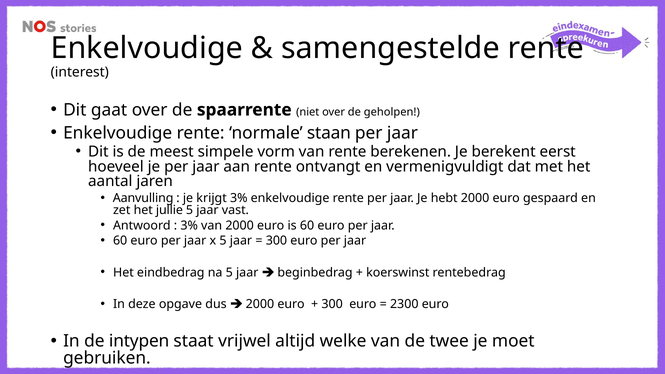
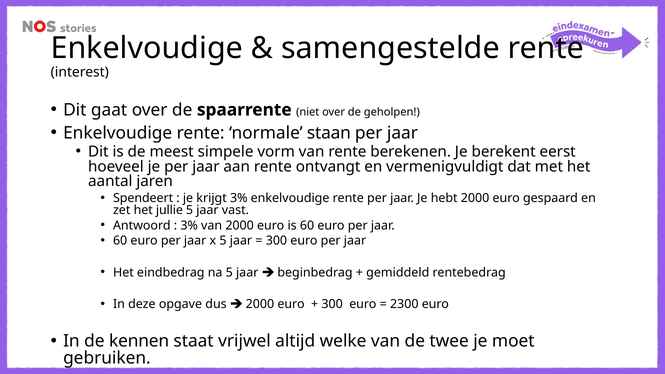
Aanvulling: Aanvulling -> Spendeert (143, 198)
koerswinst: koerswinst -> gemiddeld (398, 272)
intypen: intypen -> kennen (139, 341)
